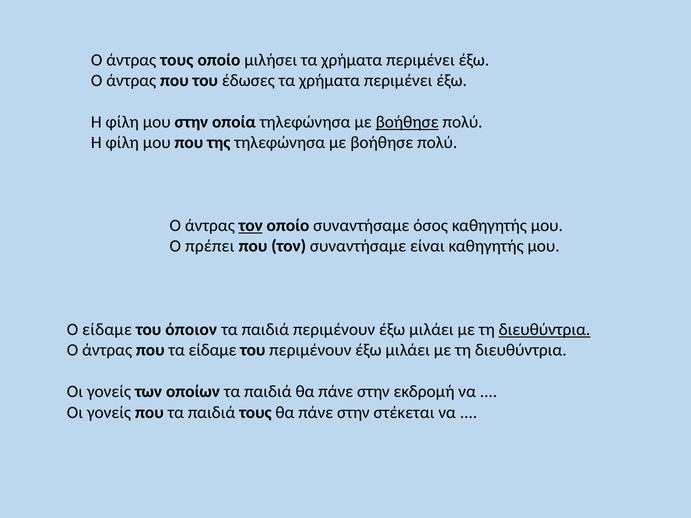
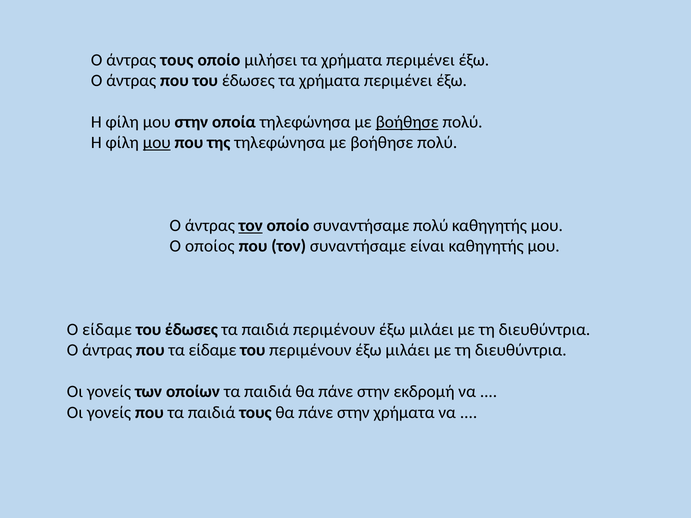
μου underline: none -> present (157, 143)
συναντήσαμε όσος: όσος -> πολύ (431, 226)
πρέπει: πρέπει -> οποίος (210, 246)
όποιον: όποιον -> έδωσες (191, 330)
διευθύντρια underline: present -> none (544, 330)
στην στέκεται: στέκεται -> χρήματα (404, 413)
